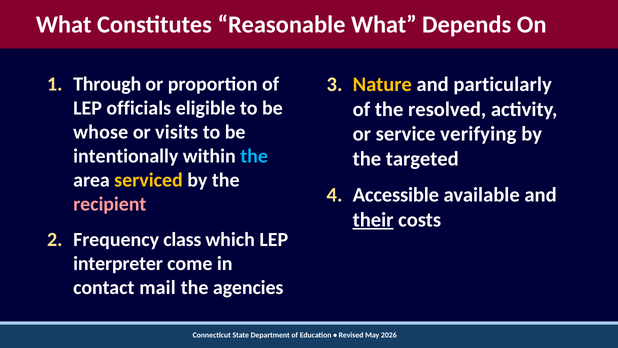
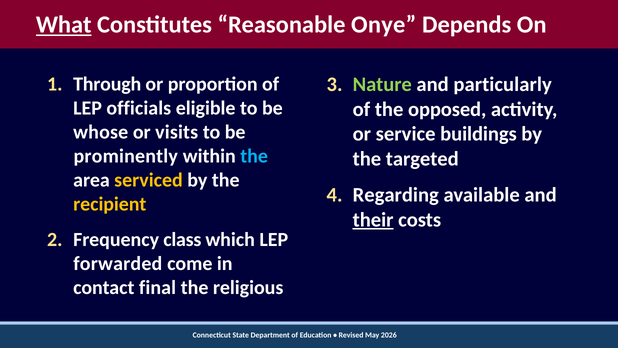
What underline: none -> present (64, 25)
Reasonable What: What -> Onye (384, 25)
Nature colour: yellow -> light green (382, 84)
resolved: resolved -> opposed (447, 109)
verifying: verifying -> buildings (478, 134)
intentionally: intentionally -> prominently (126, 156)
Accessible: Accessible -> Regarding (396, 195)
recipient colour: pink -> yellow (110, 204)
interpreter: interpreter -> forwarded (118, 263)
mail: mail -> final (158, 287)
agencies: agencies -> religious (248, 287)
